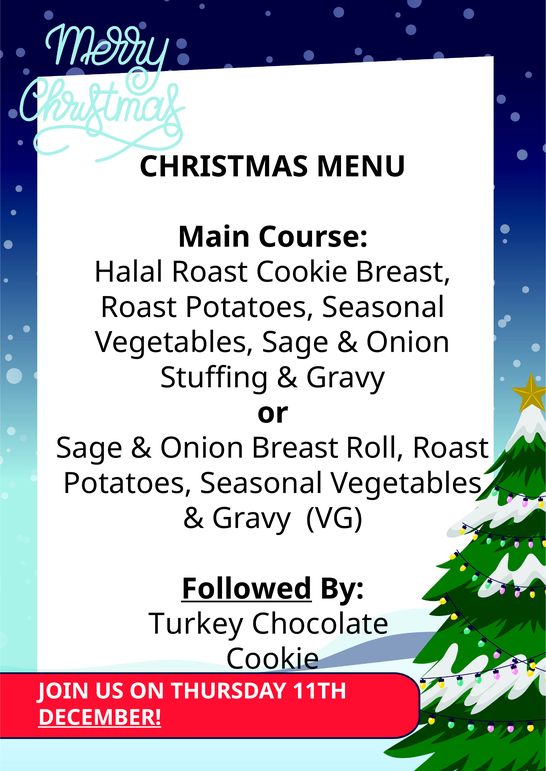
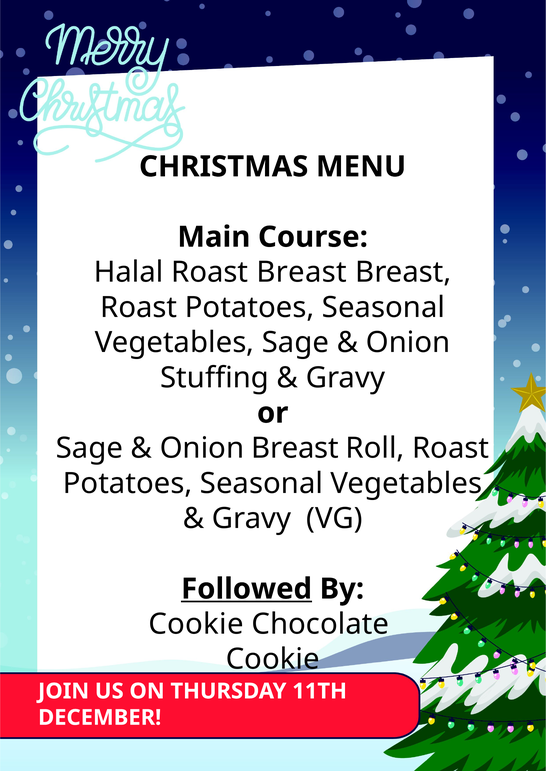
Roast Cookie: Cookie -> Breast (302, 272)
Turkey: Turkey -> Cookie (196, 625)
DECEMBER underline: present -> none (100, 718)
